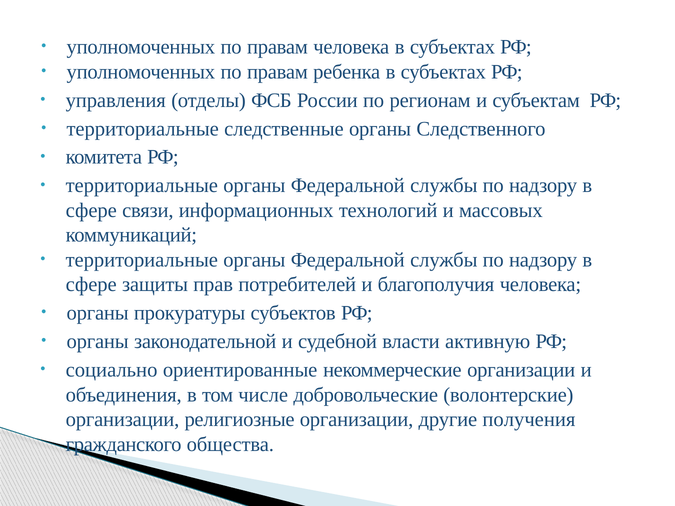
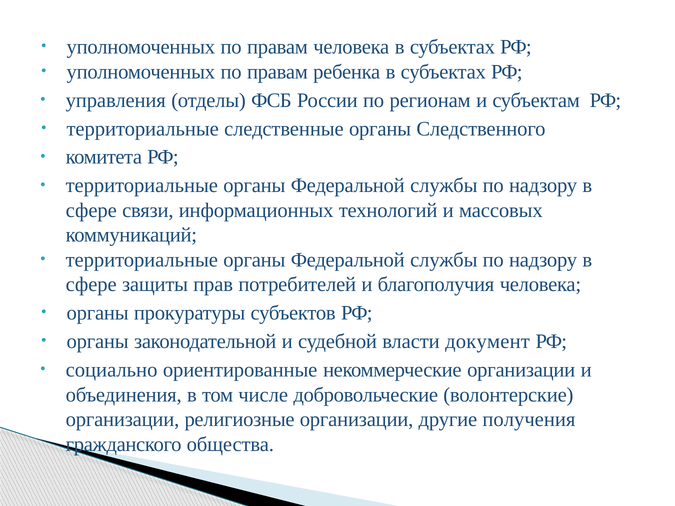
активную: активную -> документ (488, 342)
